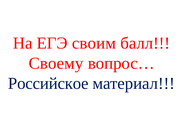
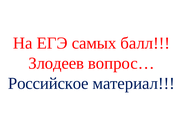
своим: своим -> самых (94, 43)
Своему: Своему -> Злодеев (56, 63)
